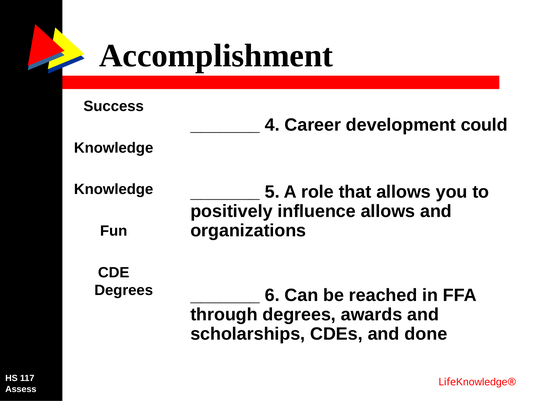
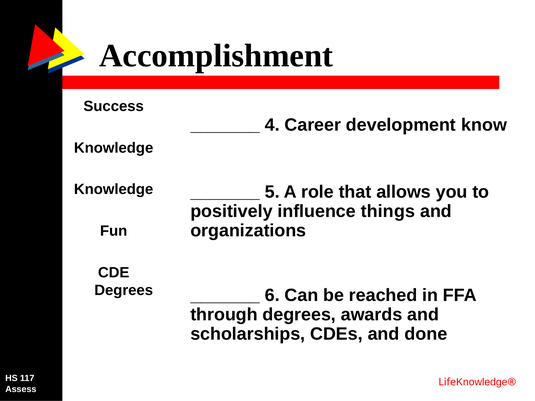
could: could -> know (484, 125)
influence allows: allows -> things (388, 211)
